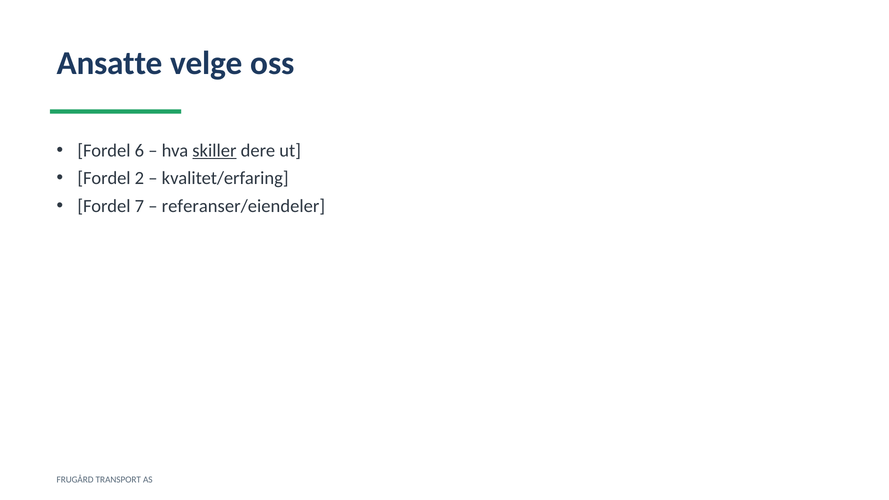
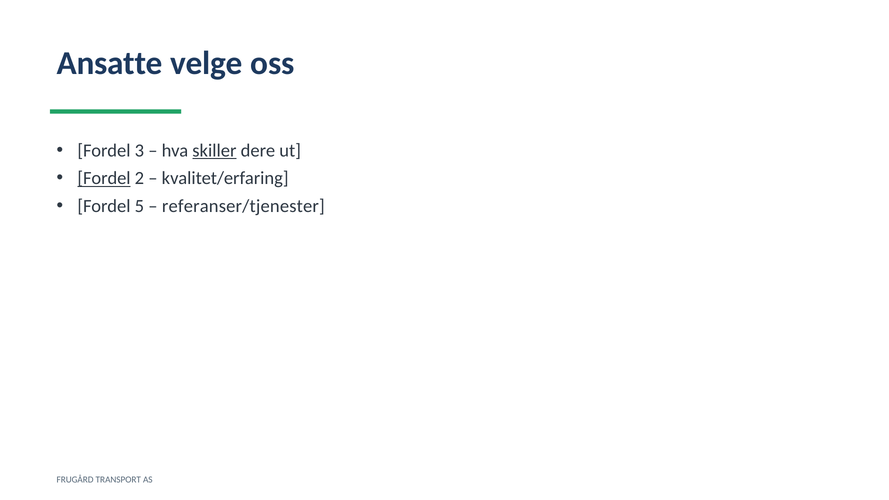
6: 6 -> 3 (139, 151)
Fordel underline: none -> present (104, 178)
7: 7 -> 5 (139, 206)
referanser/eiendeler: referanser/eiendeler -> referanser/tjenester (243, 206)
